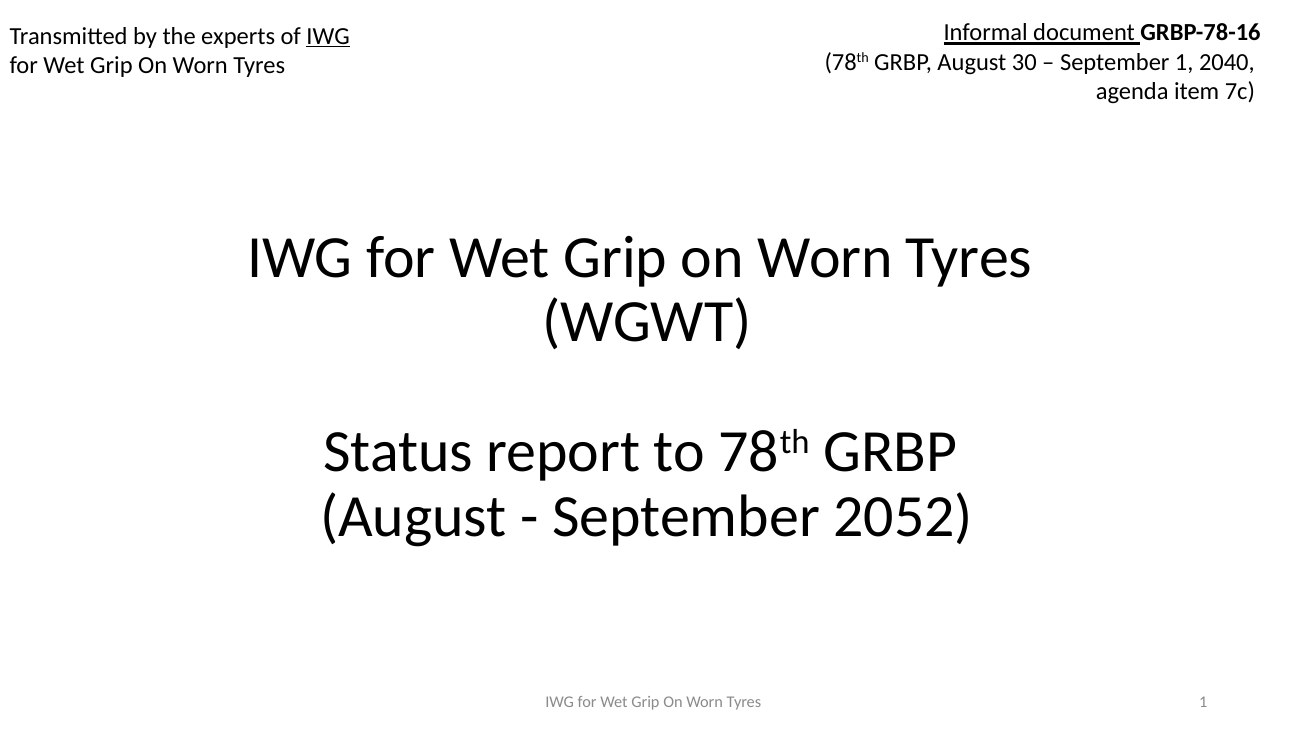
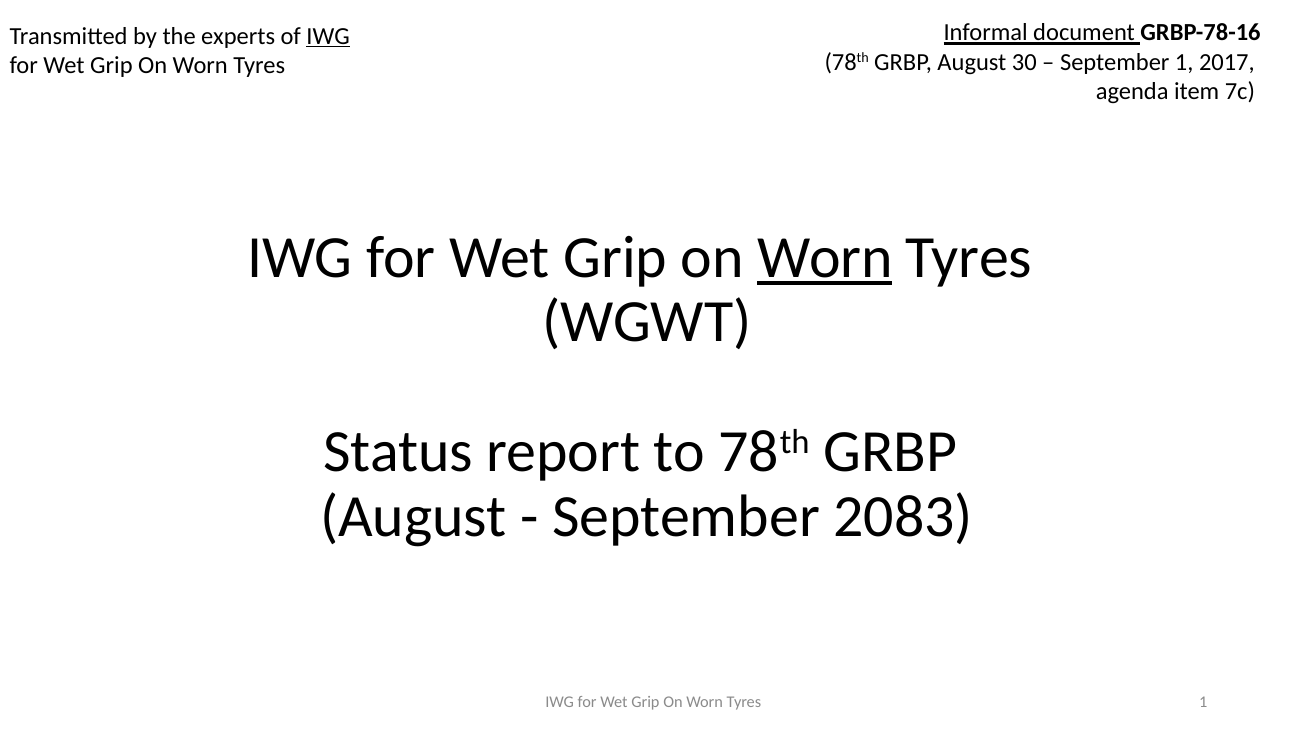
2040: 2040 -> 2017 (1227, 62)
Worn underline: none -> present (825, 258)
2052: 2052 -> 2083 (903, 517)
